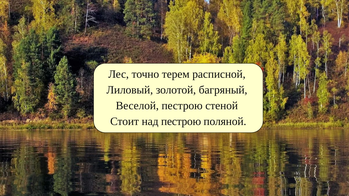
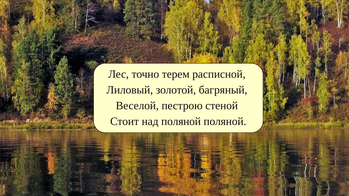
над пестрою: пестрою -> поляной (181, 122)
